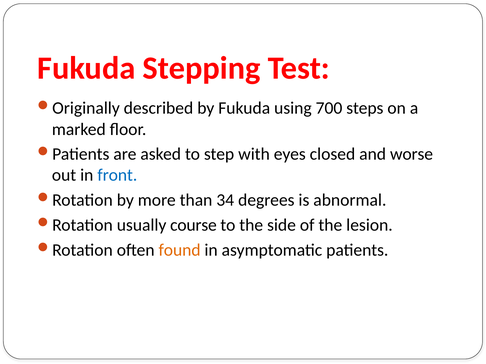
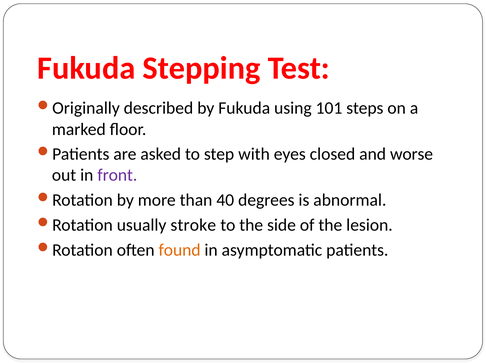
700: 700 -> 101 (329, 108)
front colour: blue -> purple (117, 175)
34: 34 -> 40 (225, 200)
course: course -> stroke (193, 225)
